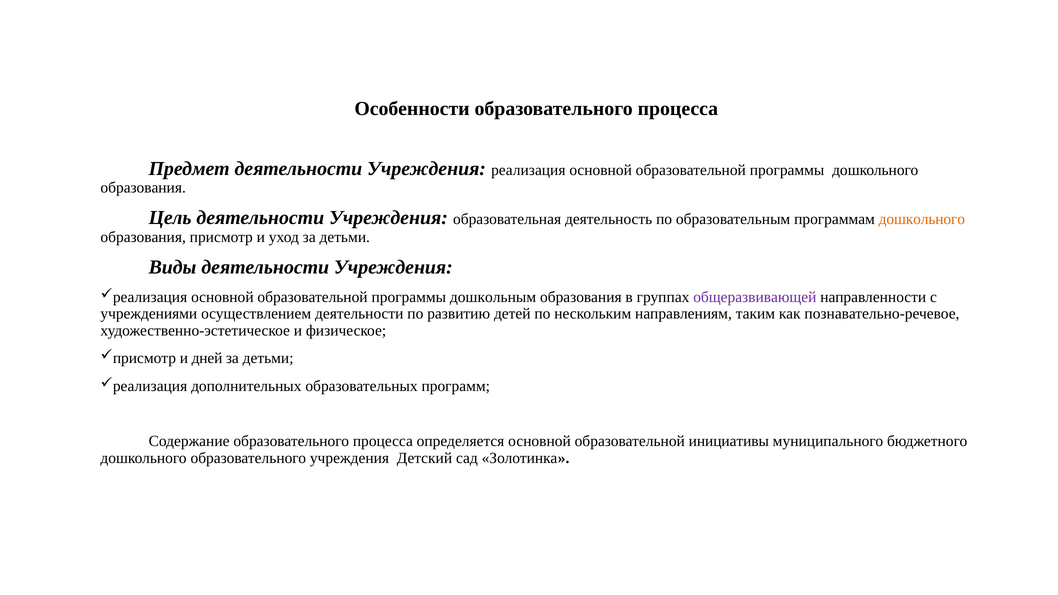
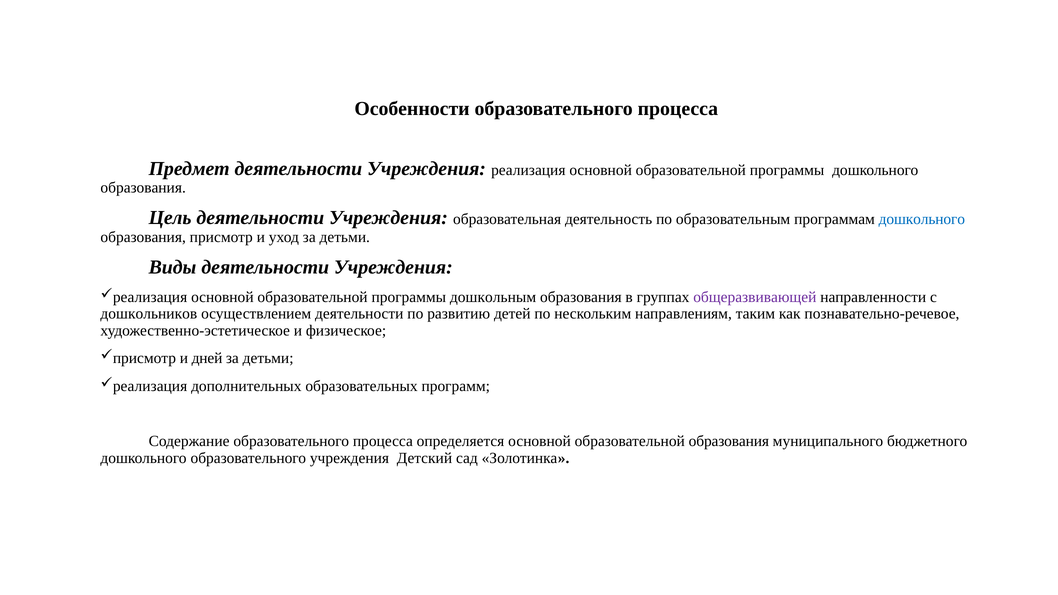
дошкольного colour: orange -> blue (922, 219)
учреждениями: учреждениями -> дошкольников (149, 314)
образовательной инициативы: инициативы -> образования (729, 441)
